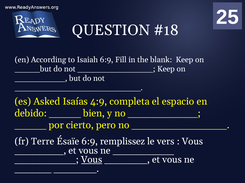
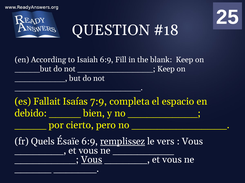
Asked: Asked -> Fallait (47, 102)
4:9: 4:9 -> 7:9 (99, 102)
Terre: Terre -> Quels (43, 142)
remplissez underline: none -> present (123, 142)
